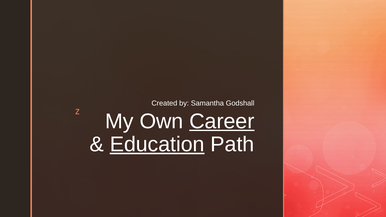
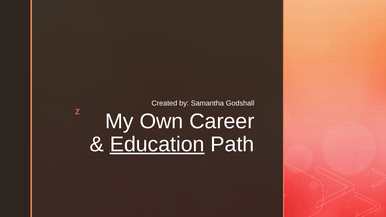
Career underline: present -> none (222, 121)
